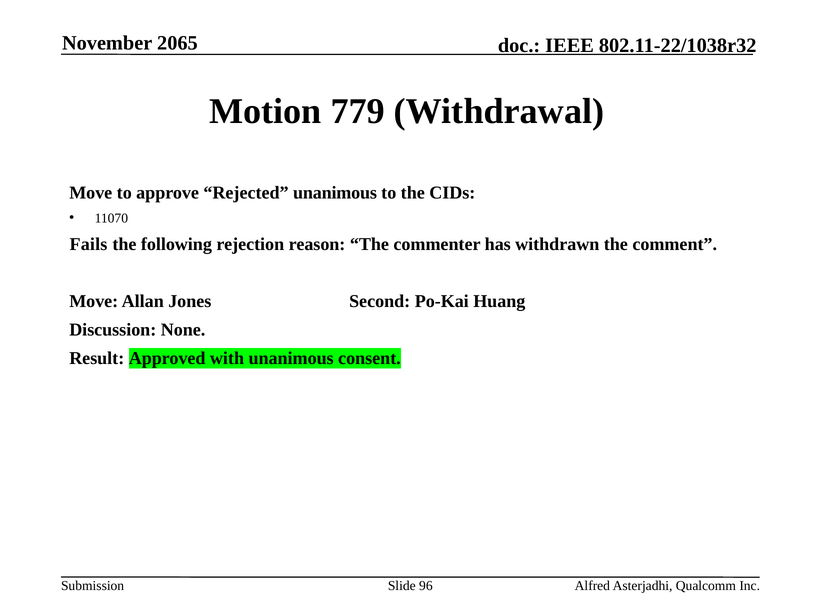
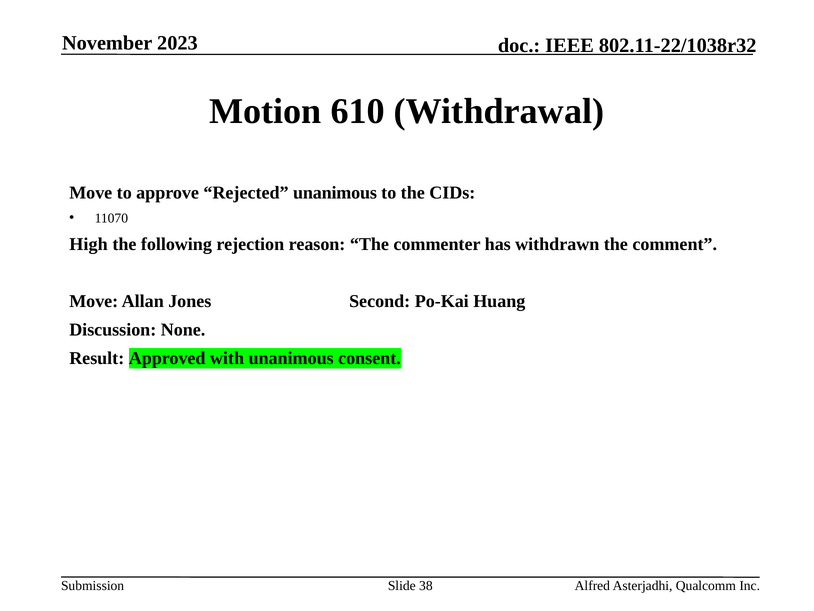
2065: 2065 -> 2023 (177, 43)
779: 779 -> 610 (358, 111)
Fails: Fails -> High (89, 244)
96: 96 -> 38 (426, 586)
